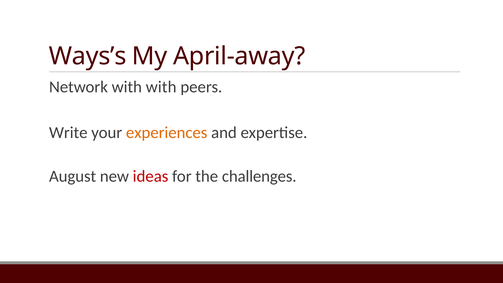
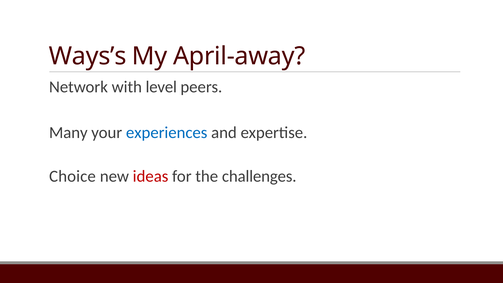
with with: with -> level (161, 87)
Write: Write -> Many (68, 133)
experiences colour: orange -> blue (167, 133)
August: August -> Choice (72, 176)
